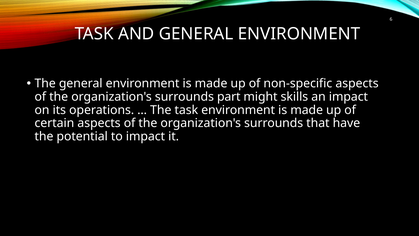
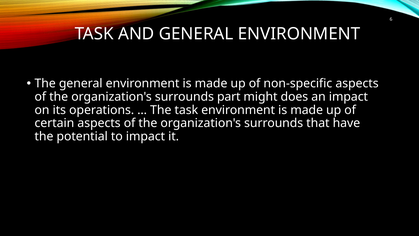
skills: skills -> does (294, 97)
